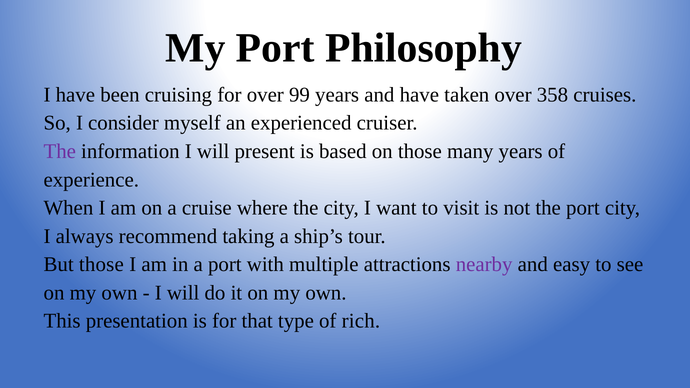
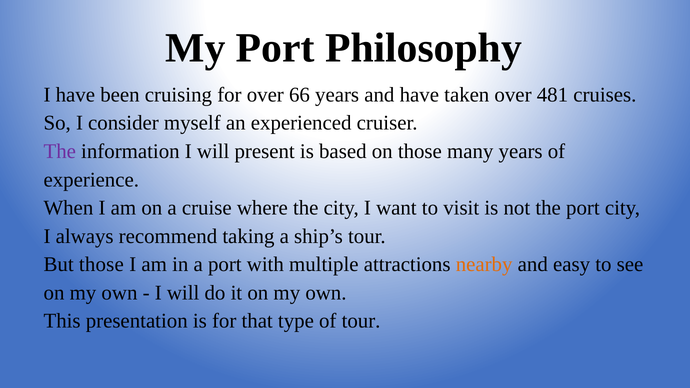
99: 99 -> 66 (299, 95)
358: 358 -> 481 (552, 95)
nearby colour: purple -> orange (484, 265)
of rich: rich -> tour (361, 321)
